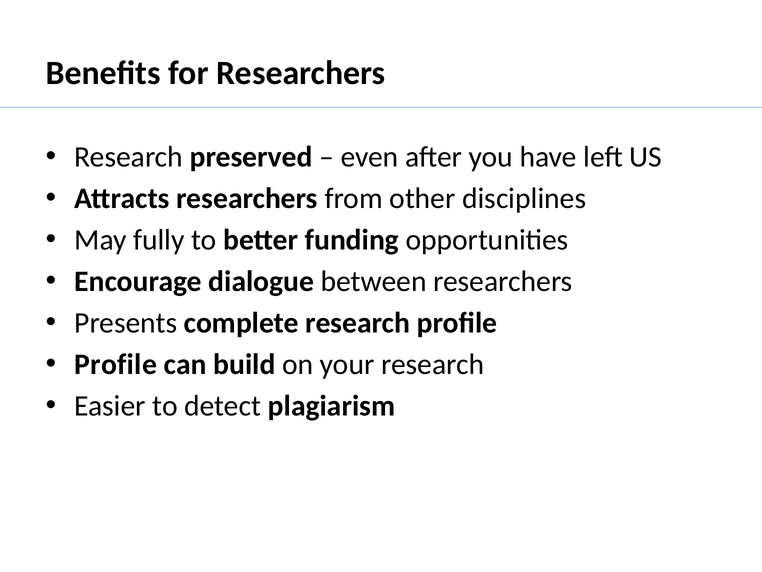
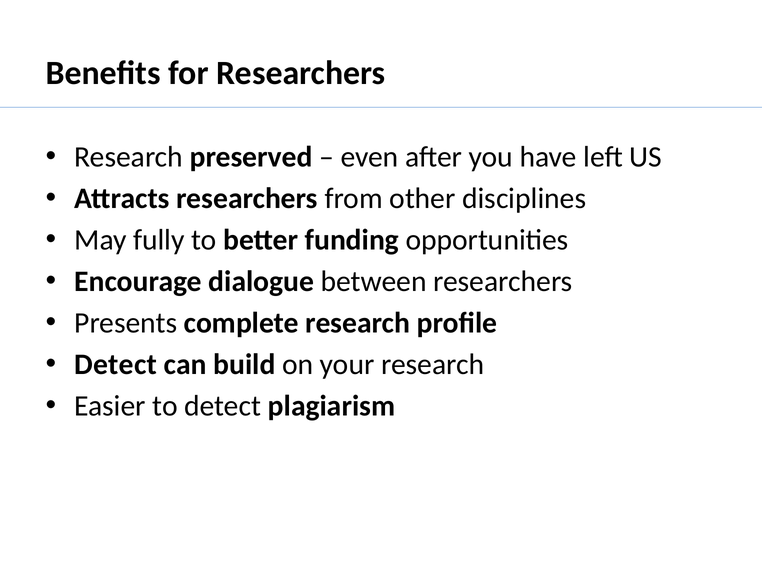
Profile: Profile -> Detect (116, 364)
